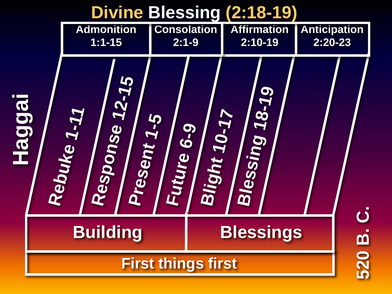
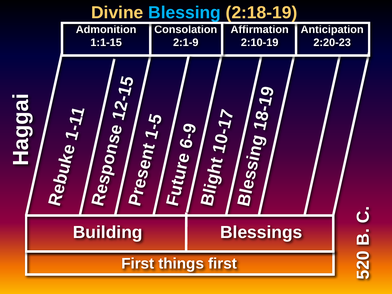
Blessing colour: white -> light blue (185, 13)
